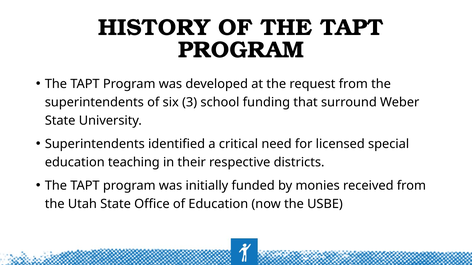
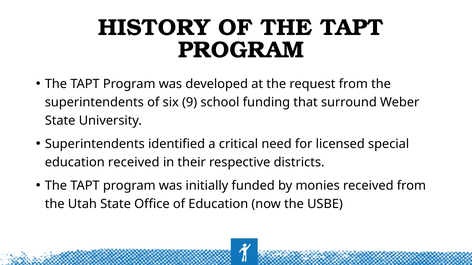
3: 3 -> 9 (190, 102)
education teaching: teaching -> received (134, 163)
